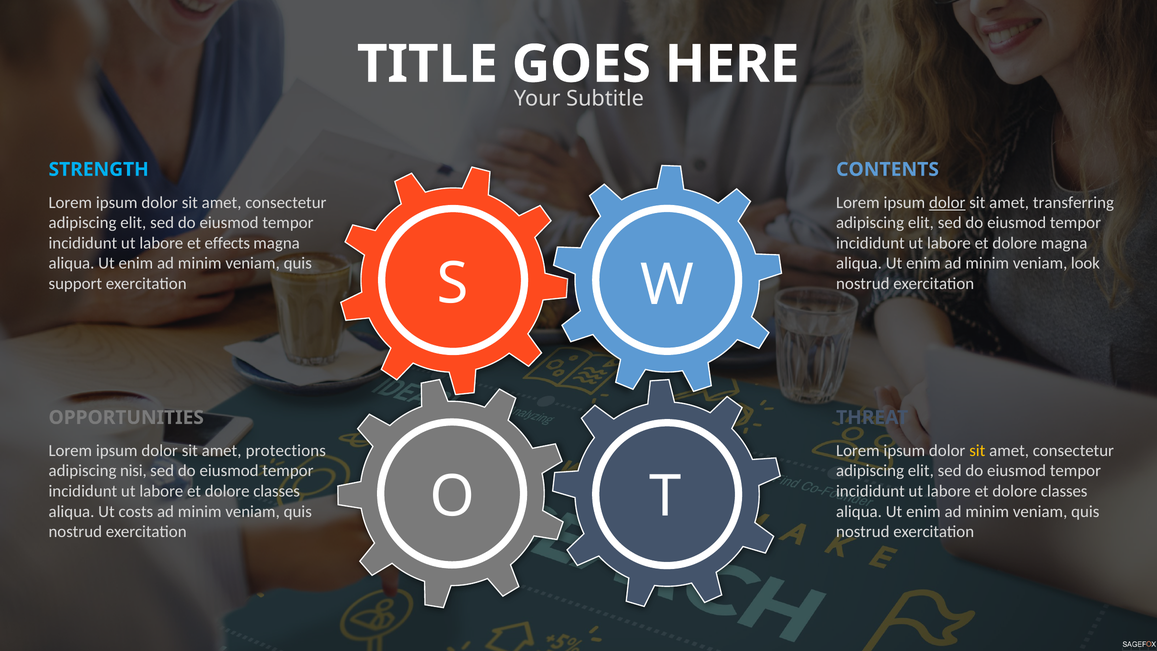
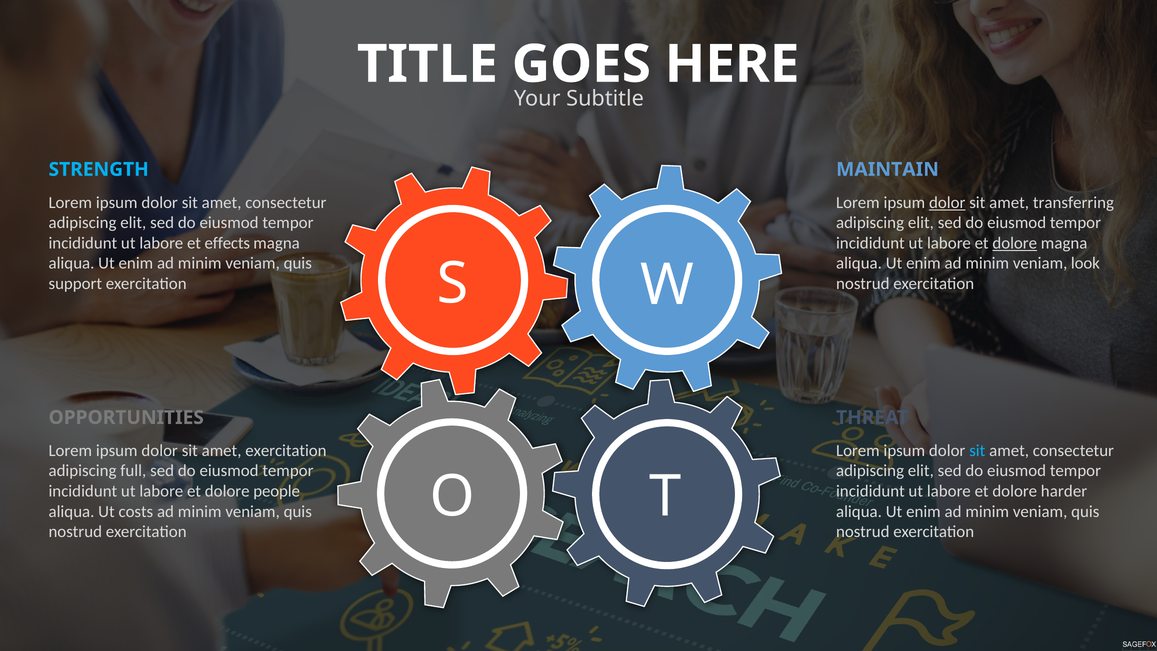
CONTENTS: CONTENTS -> MAINTAIN (888, 169)
dolore underline: none -> present (1015, 243)
amet protections: protections -> exercitation (286, 451)
sit colour: yellow -> light blue (977, 451)
nisi: nisi -> full (133, 471)
classes: classes -> people (277, 491)
classes: classes -> harder (1064, 491)
